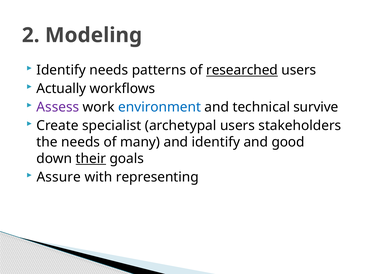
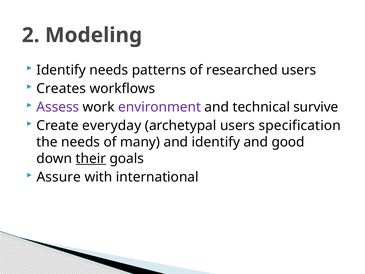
researched underline: present -> none (242, 70)
Actually: Actually -> Creates (61, 89)
environment colour: blue -> purple (160, 107)
specialist: specialist -> everyday (112, 126)
stakeholders: stakeholders -> specification (300, 126)
representing: representing -> international (157, 177)
